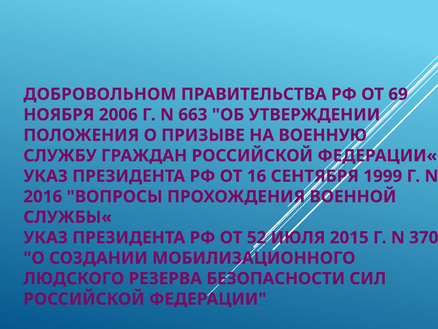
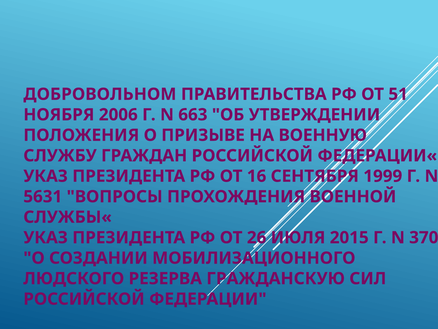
69: 69 -> 51 (398, 94)
2016: 2016 -> 5631 (43, 196)
52: 52 -> 26 (257, 237)
БЕЗОПАСНОСТИ: БЕЗОПАСНОСТИ -> ГРАЖДАНСКУЮ (276, 278)
